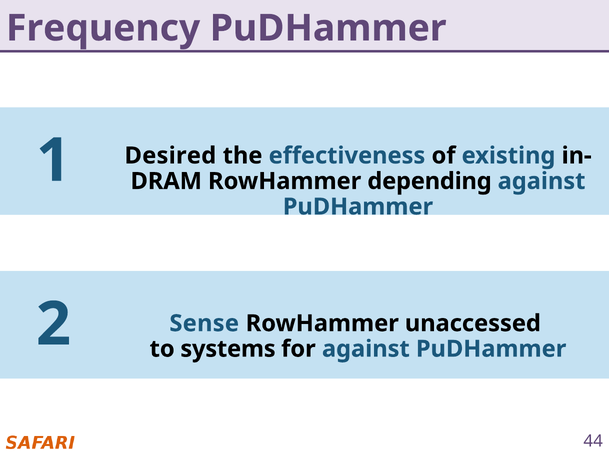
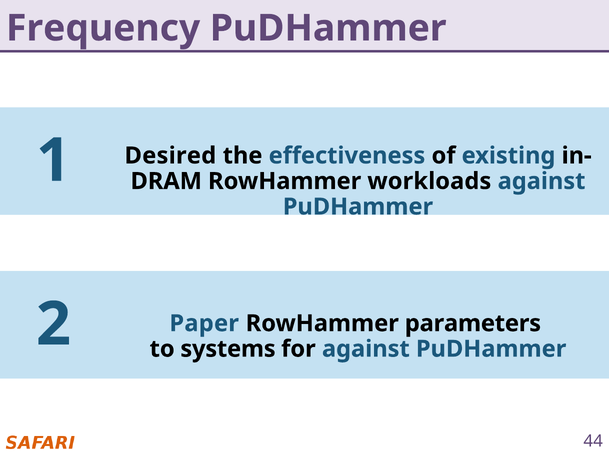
depending: depending -> workloads (429, 182)
Sense: Sense -> Paper (204, 324)
unaccessed: unaccessed -> parameters (473, 324)
